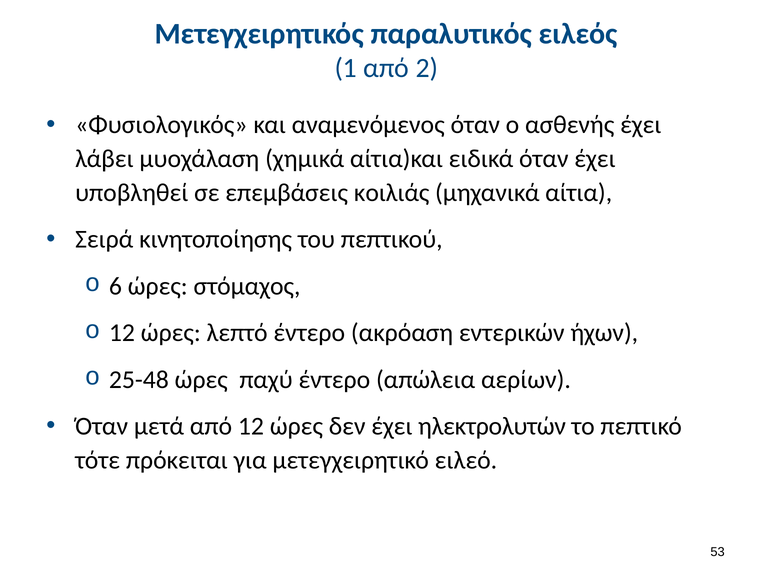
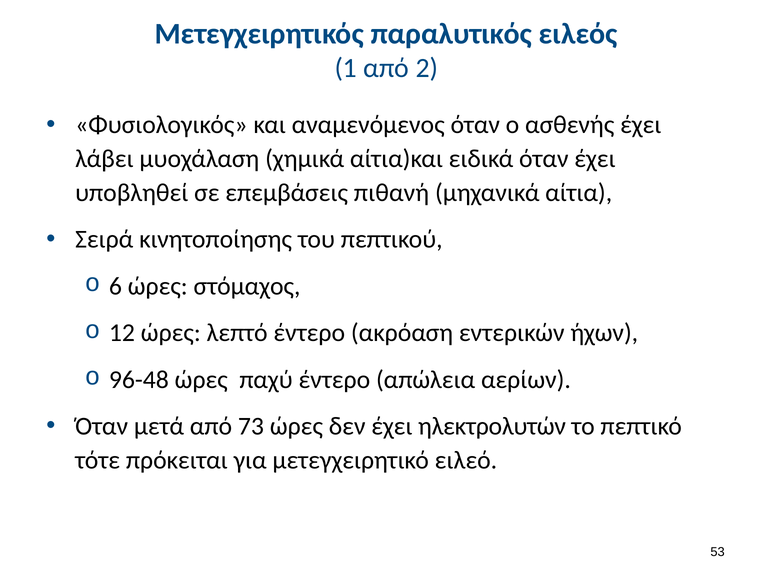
κοιλιάς: κοιλιάς -> πιθανή (391, 193)
25-48: 25-48 -> 96-48 (139, 380)
από 12: 12 -> 73 (251, 427)
